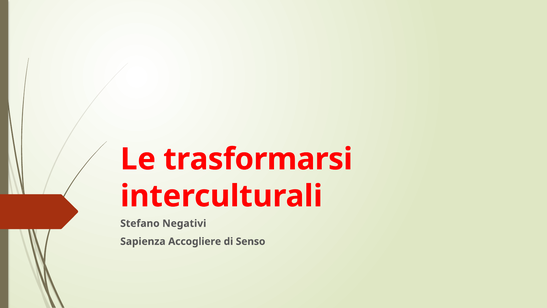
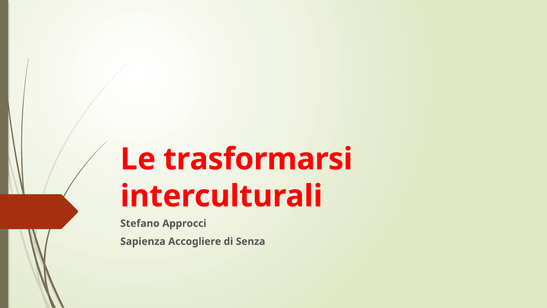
Negativi: Negativi -> Approcci (184, 223)
Senso: Senso -> Senza (251, 241)
